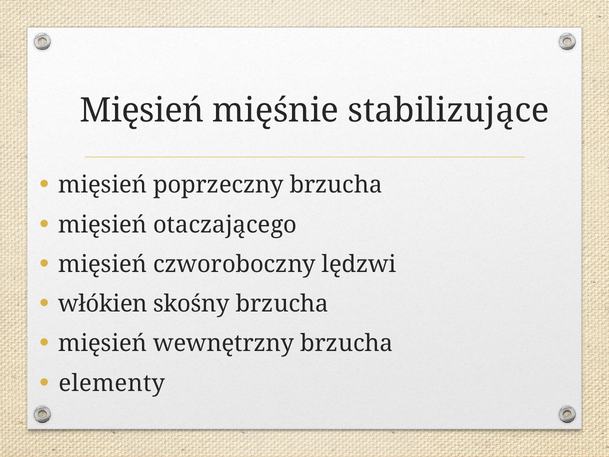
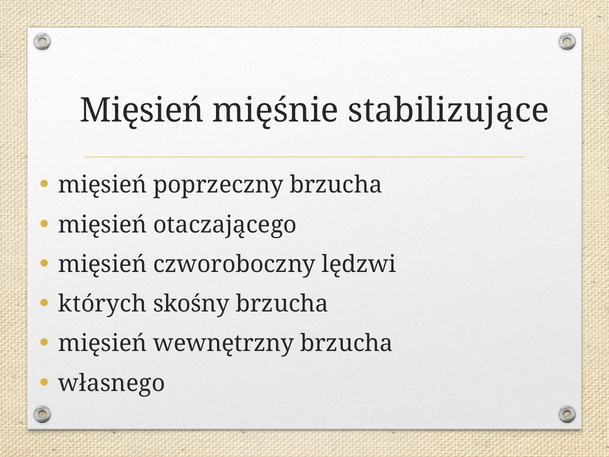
włókien: włókien -> których (103, 304)
elementy: elementy -> własnego (112, 383)
